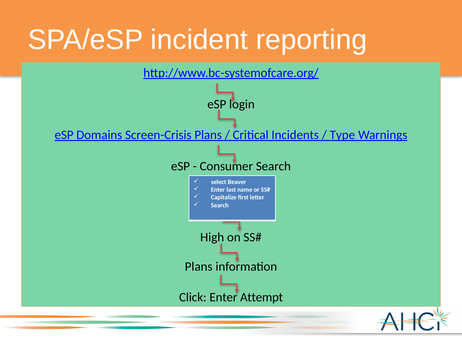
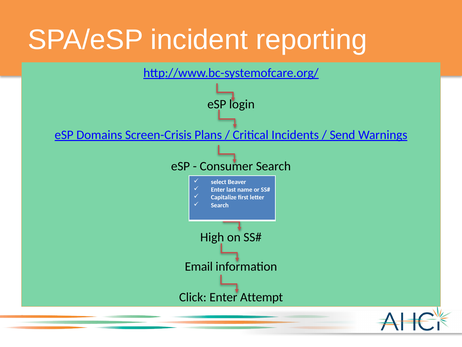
Type: Type -> Send (342, 135)
Plans: Plans -> Email (199, 266)
